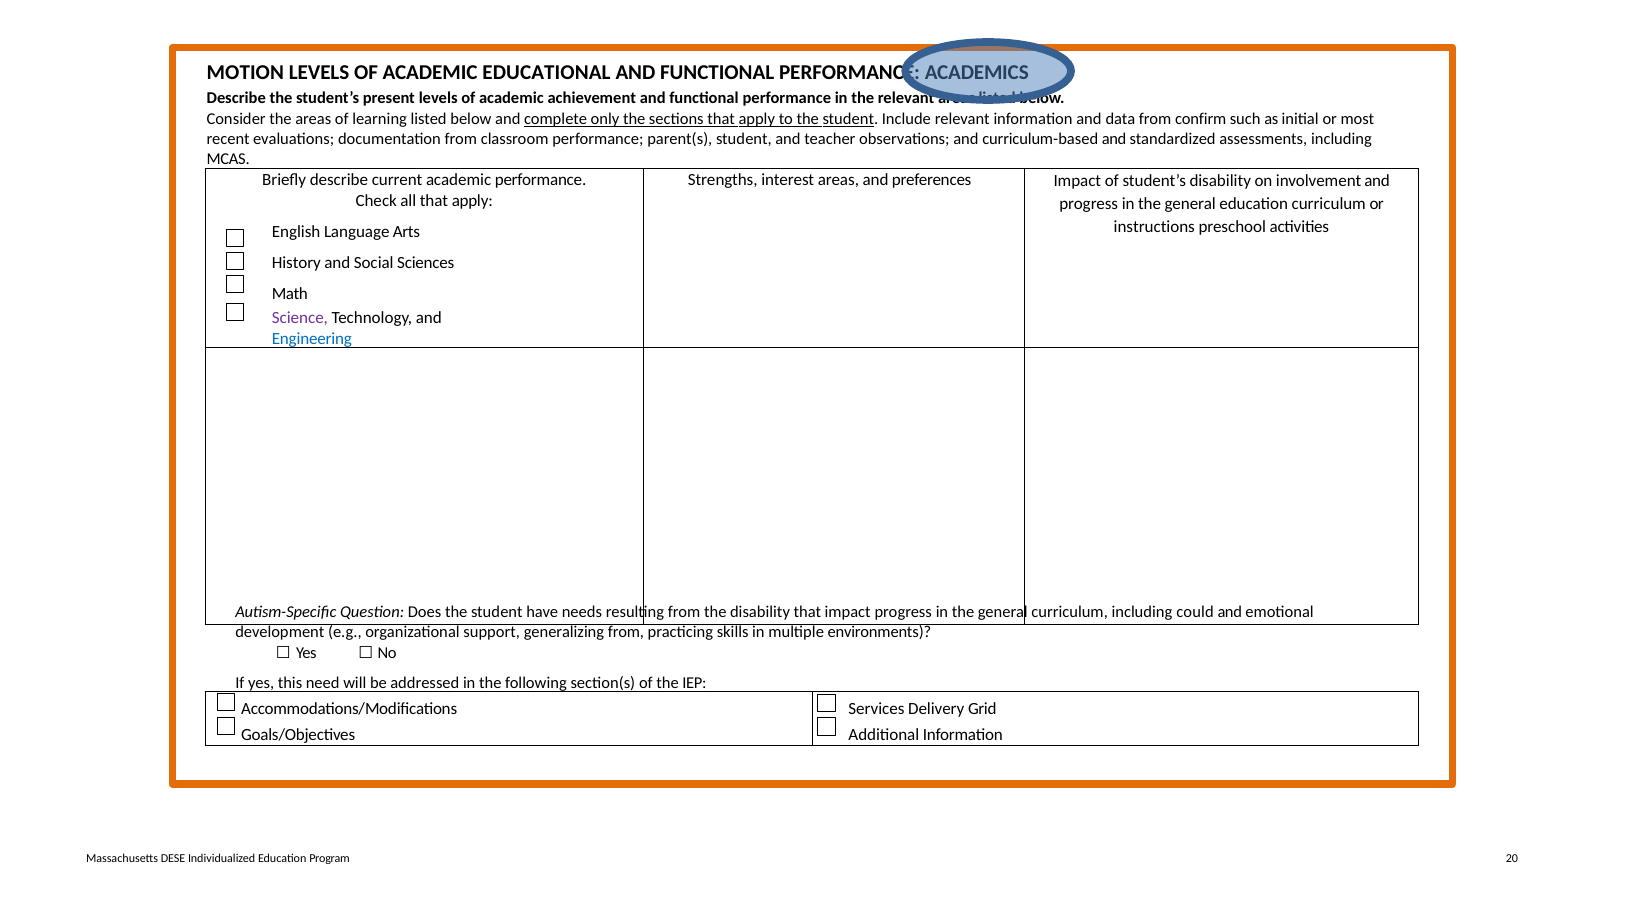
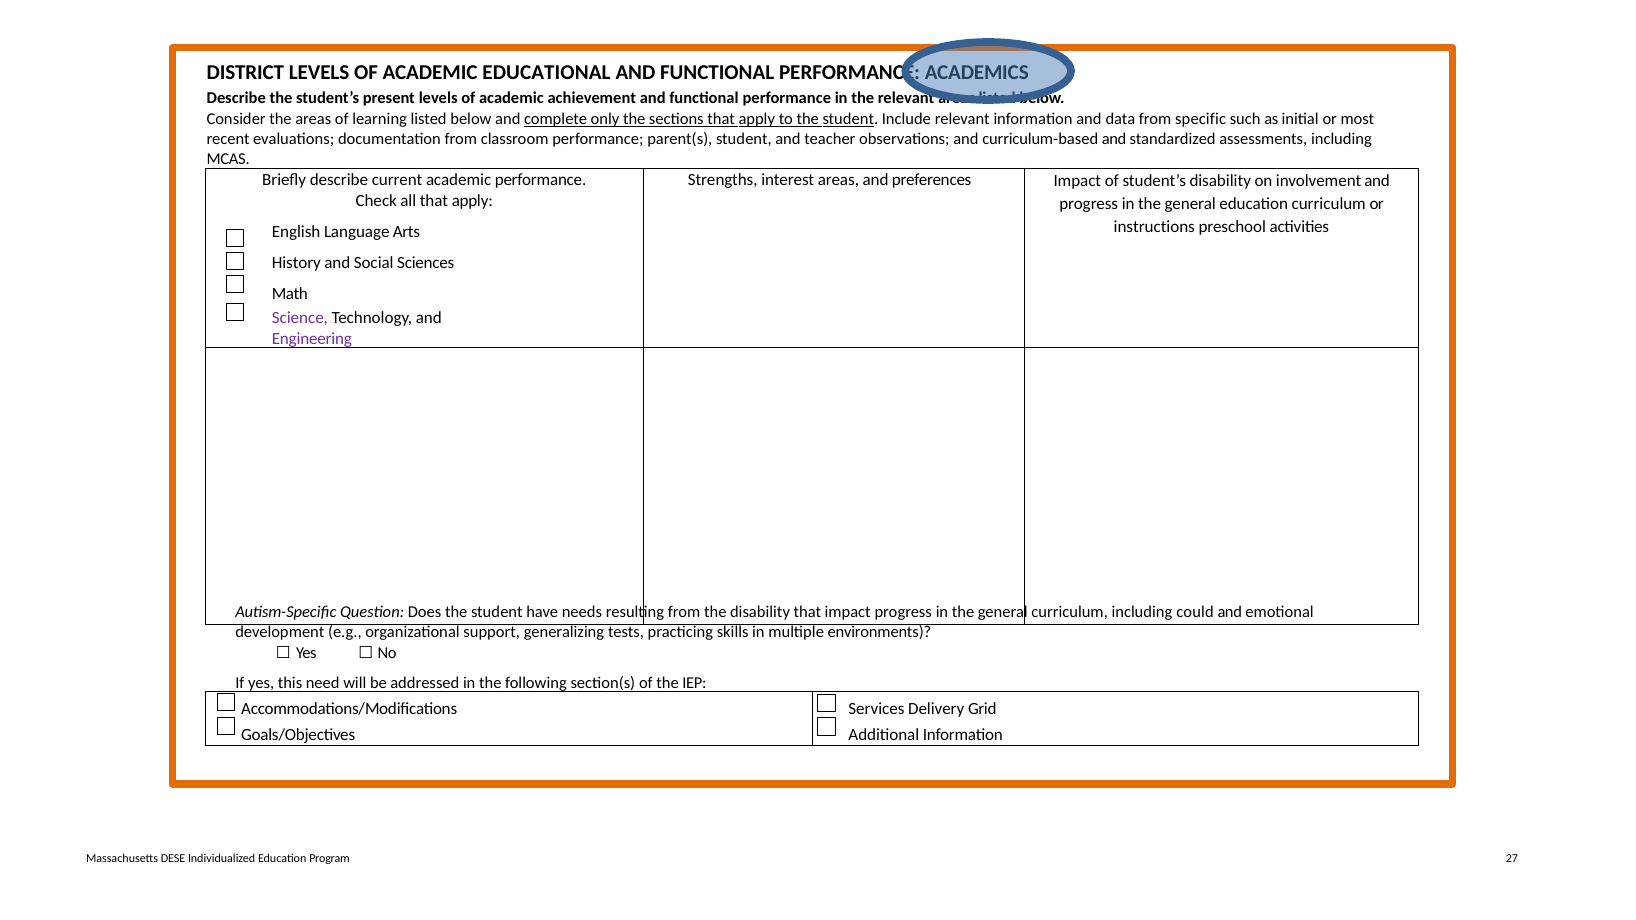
MOTION: MOTION -> DISTRICT (245, 72)
confirm: confirm -> specific (1201, 119)
Engineering colour: blue -> purple (312, 339)
generalizing from: from -> tests (626, 633)
20: 20 -> 27 (1512, 859)
